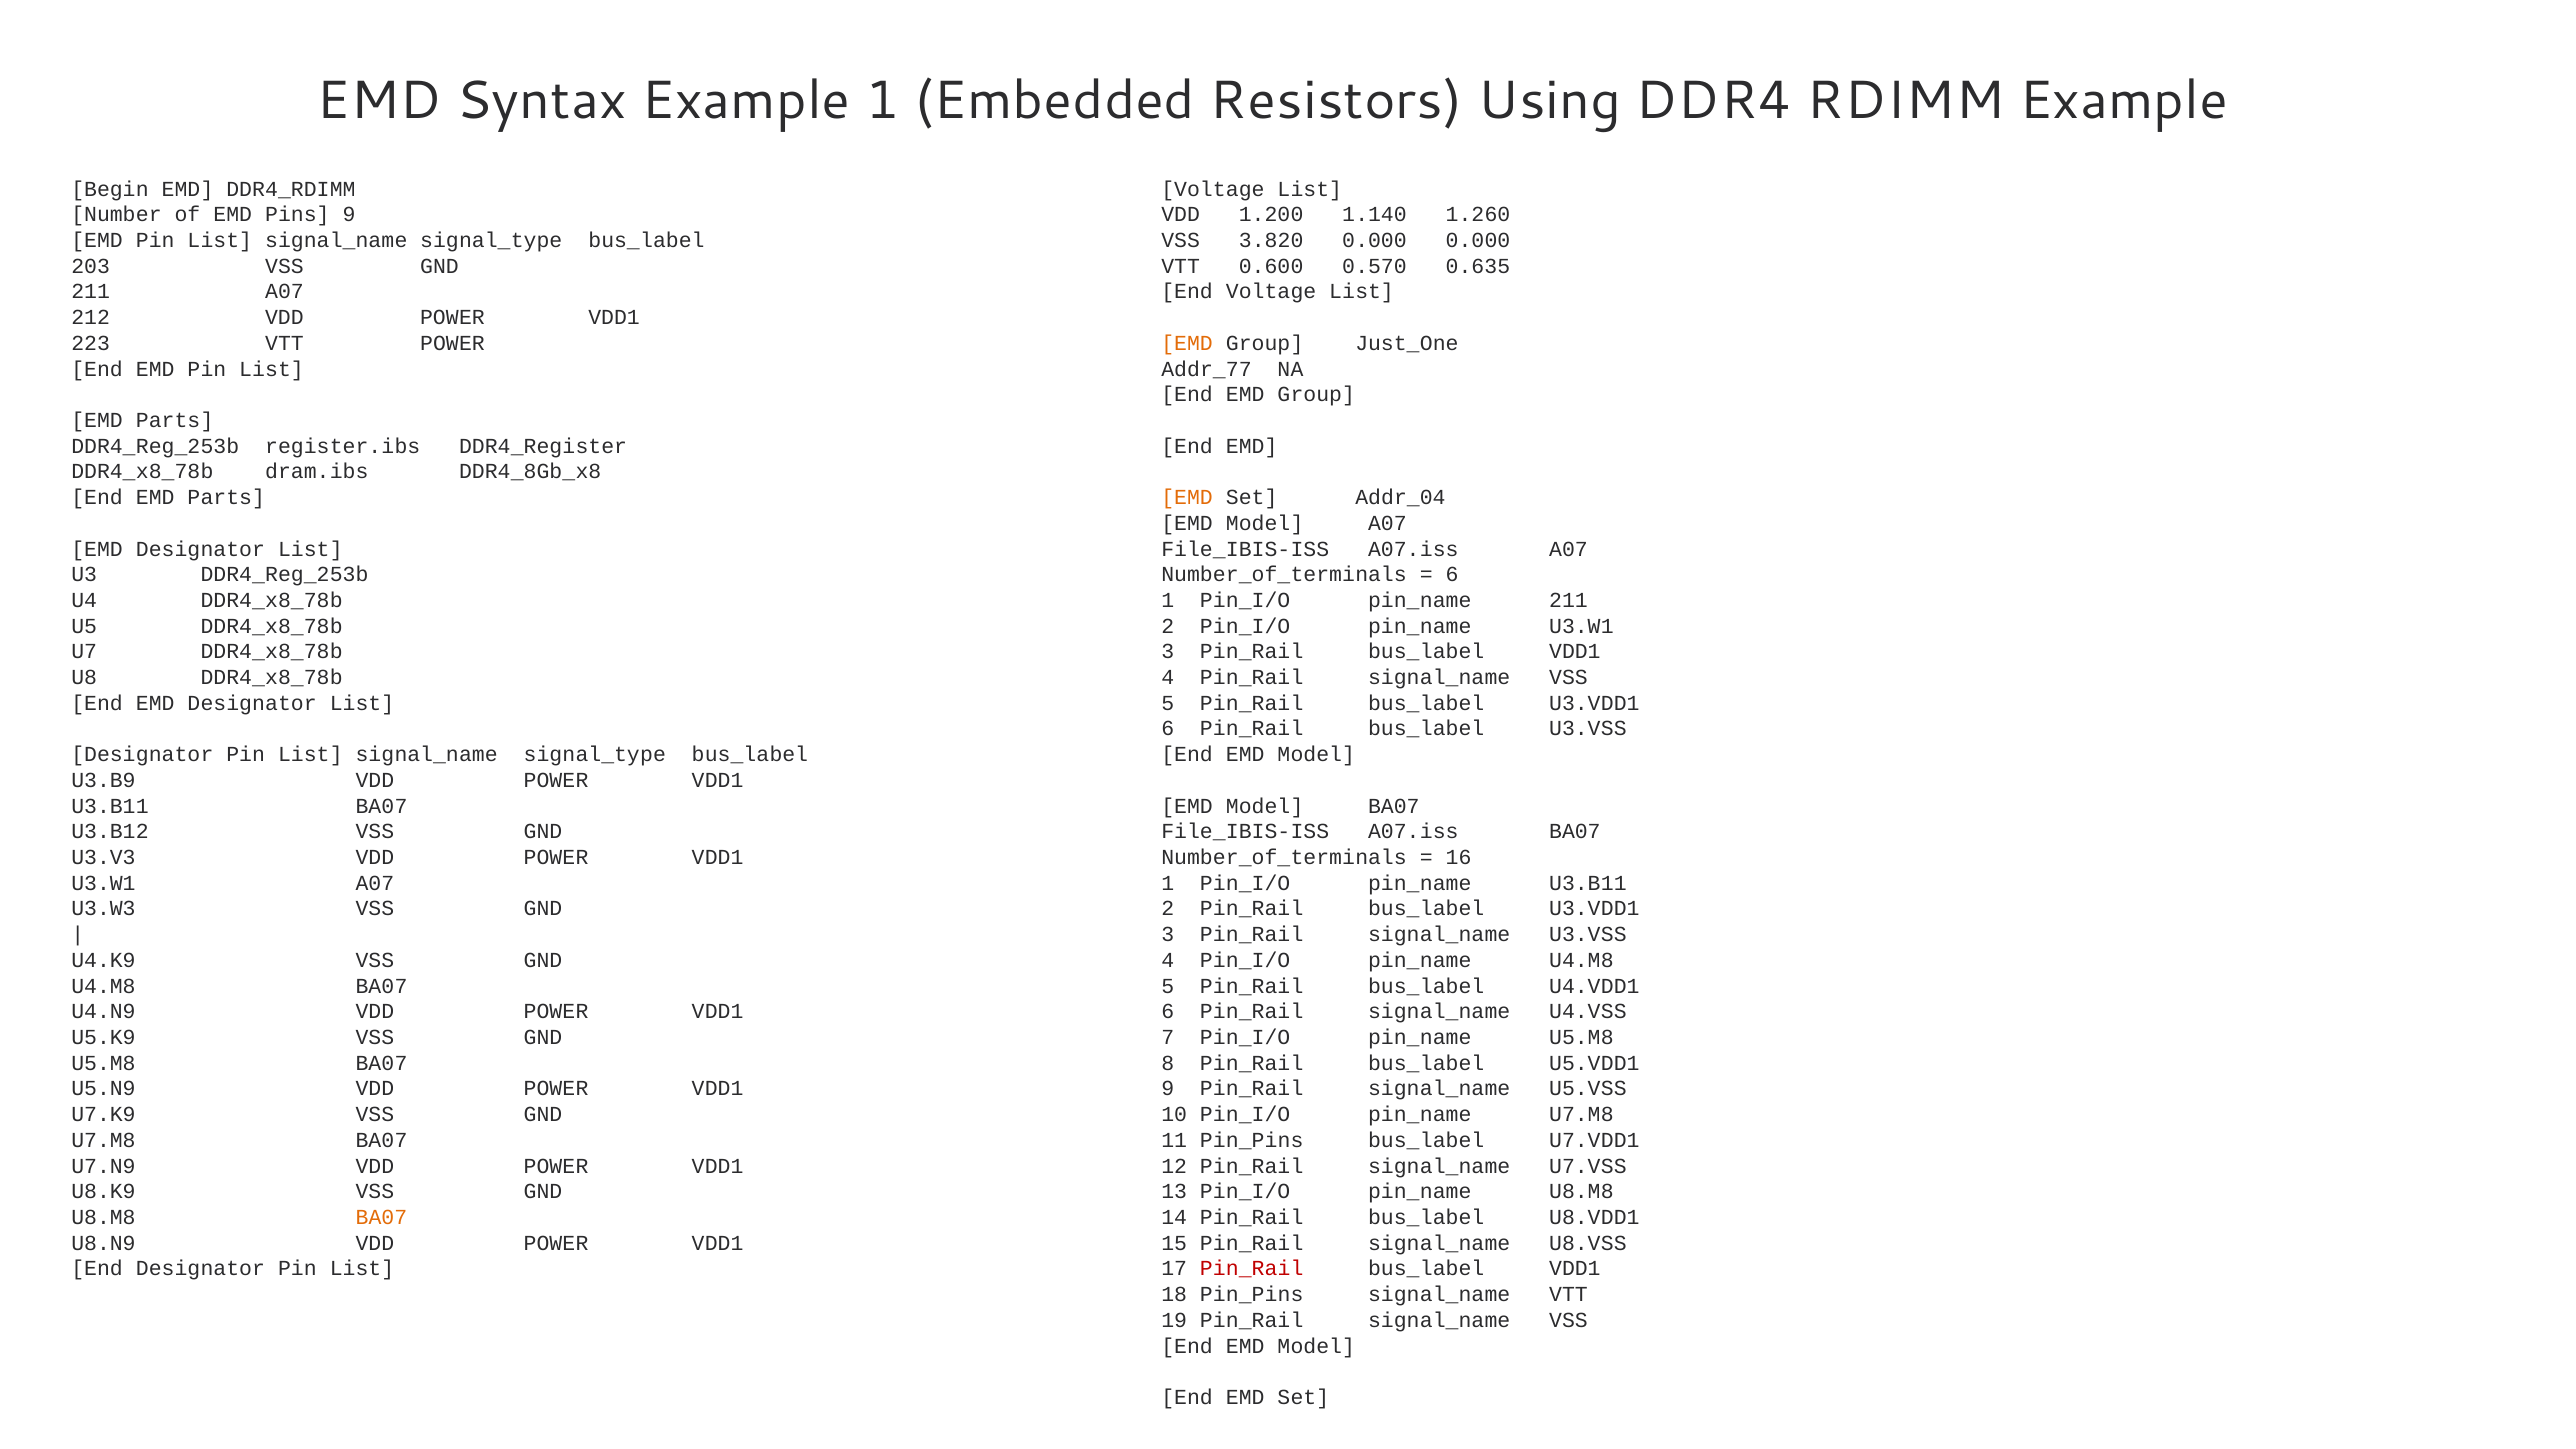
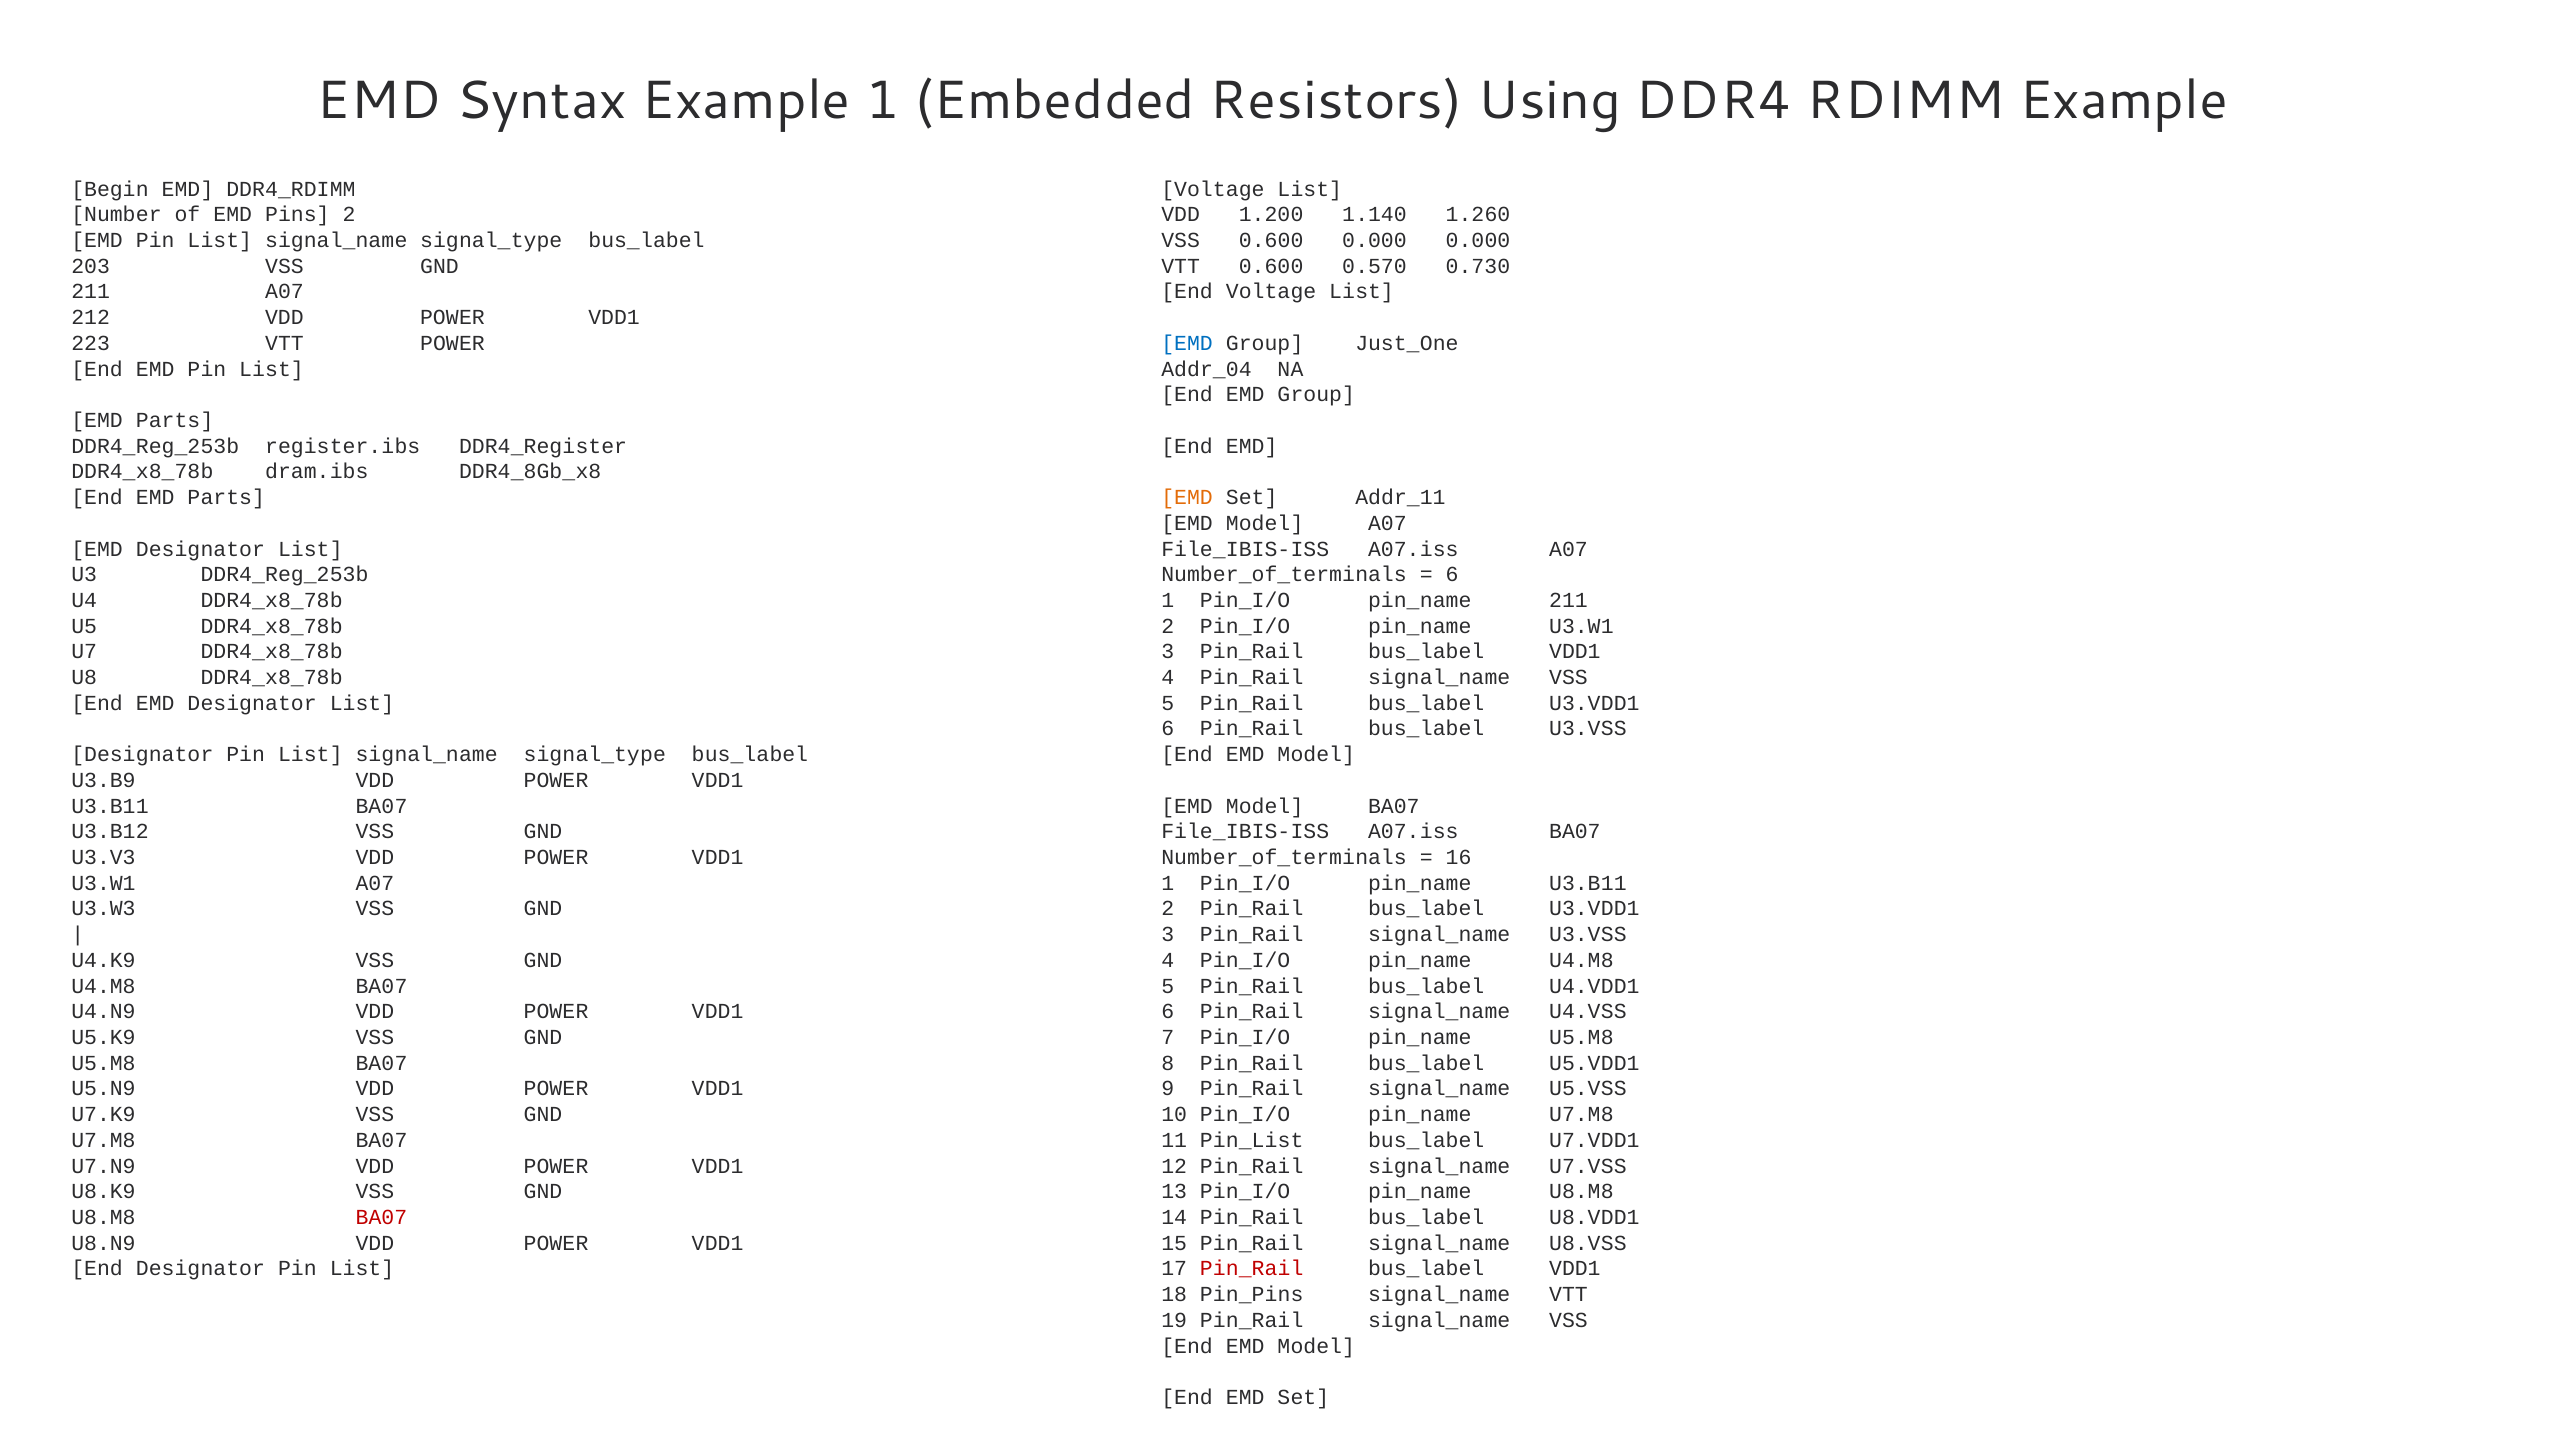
Pins 9: 9 -> 2 (349, 215)
VSS 3.820: 3.820 -> 0.600 (1271, 240)
0.635: 0.635 -> 0.730 (1478, 266)
EMD colour: orange -> blue (1187, 343)
Addr_77: Addr_77 -> Addr_04 (1206, 369)
Addr_04: Addr_04 -> Addr_11 (1400, 498)
11 Pin_Pins: Pin_Pins -> Pin_List (1252, 1140)
BA07 colour: orange -> red (381, 1217)
